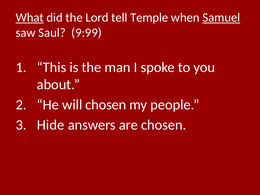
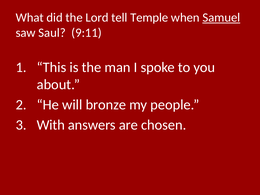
What underline: present -> none (30, 18)
9:99: 9:99 -> 9:11 (87, 33)
will chosen: chosen -> bronze (106, 105)
Hide: Hide -> With (51, 125)
